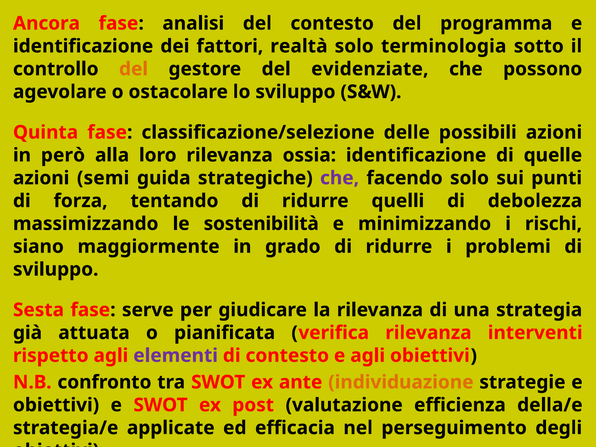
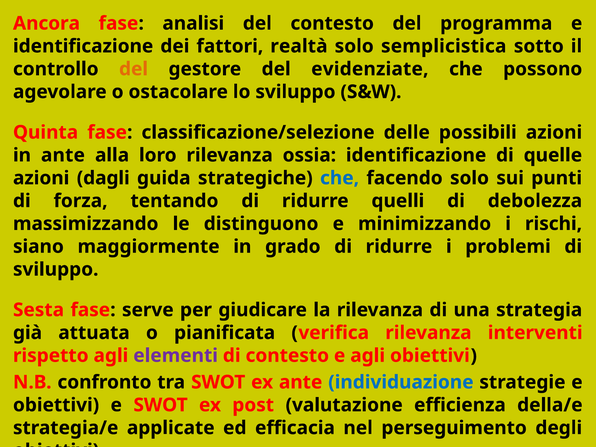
terminologia: terminologia -> semplicistica (444, 46)
in però: però -> ante (63, 155)
semi: semi -> dagli (103, 178)
che colour: purple -> blue (340, 178)
sostenibilità: sostenibilità -> distinguono (261, 224)
individuazione colour: orange -> blue (401, 382)
